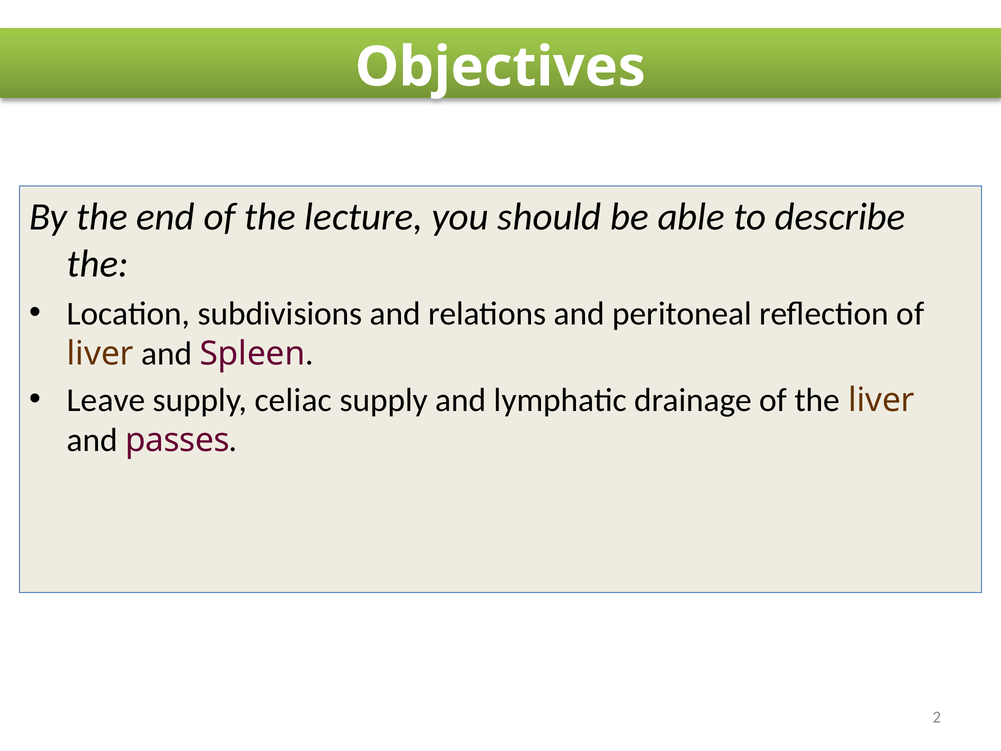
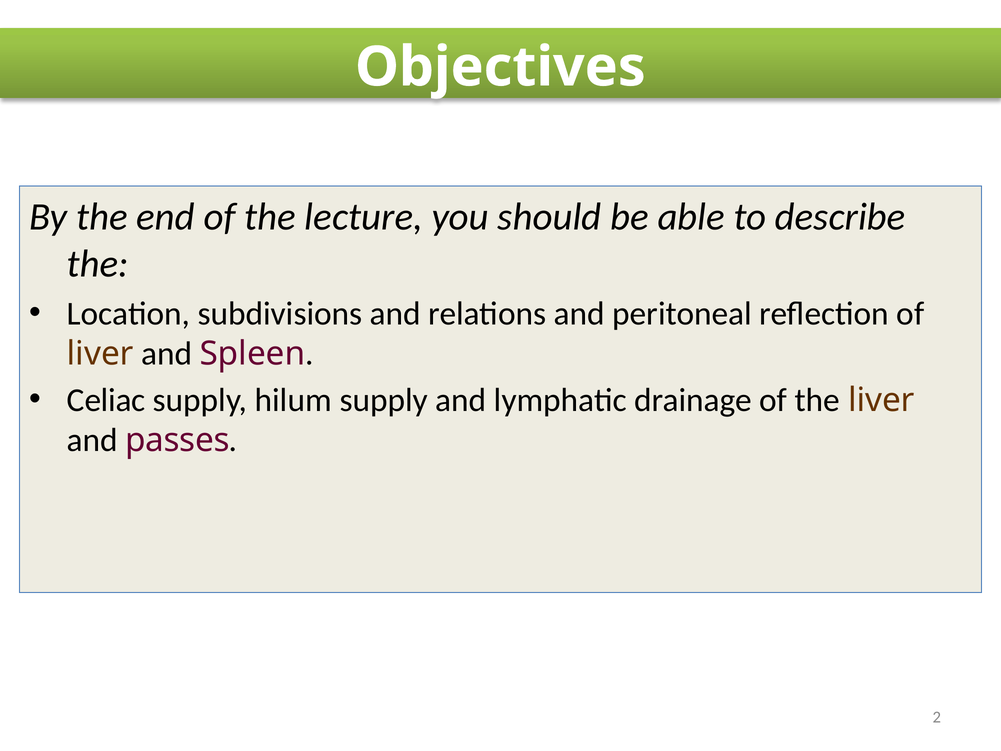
Leave: Leave -> Celiac (106, 400)
celiac: celiac -> hilum (293, 400)
